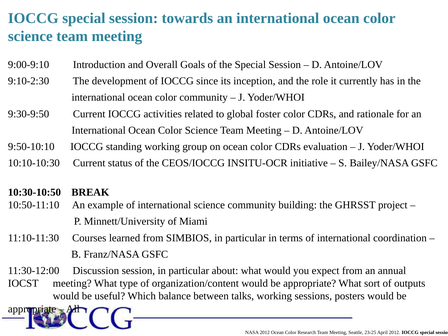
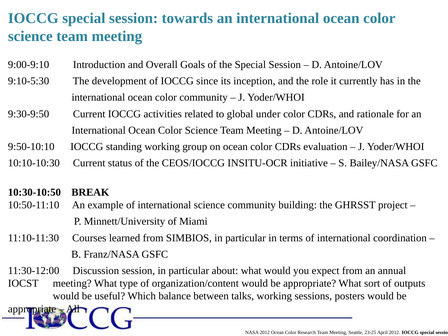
9:10-2:30: 9:10-2:30 -> 9:10-5:30 (29, 81)
foster: foster -> under (268, 114)
